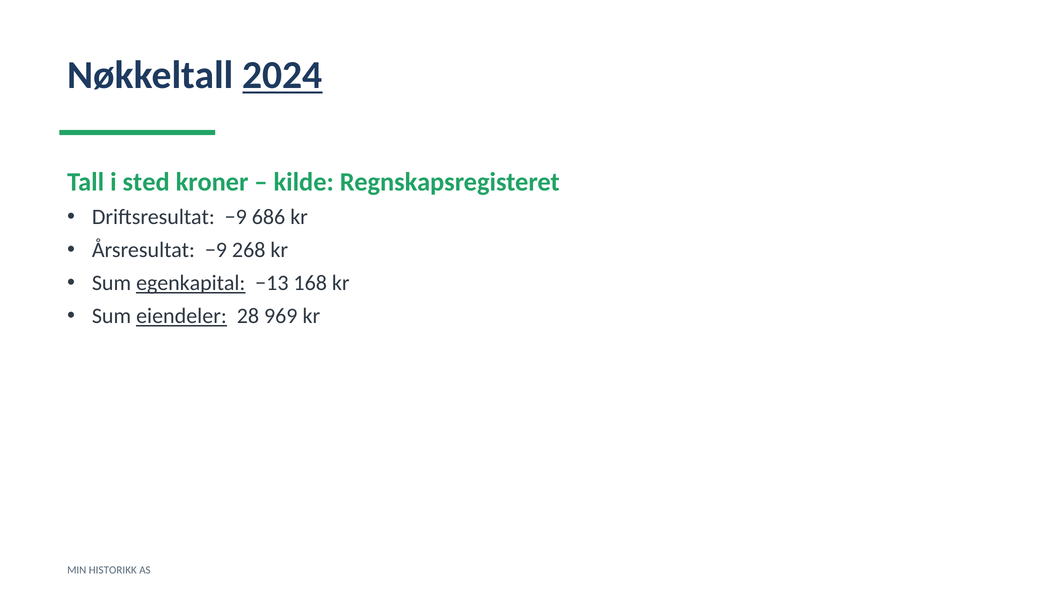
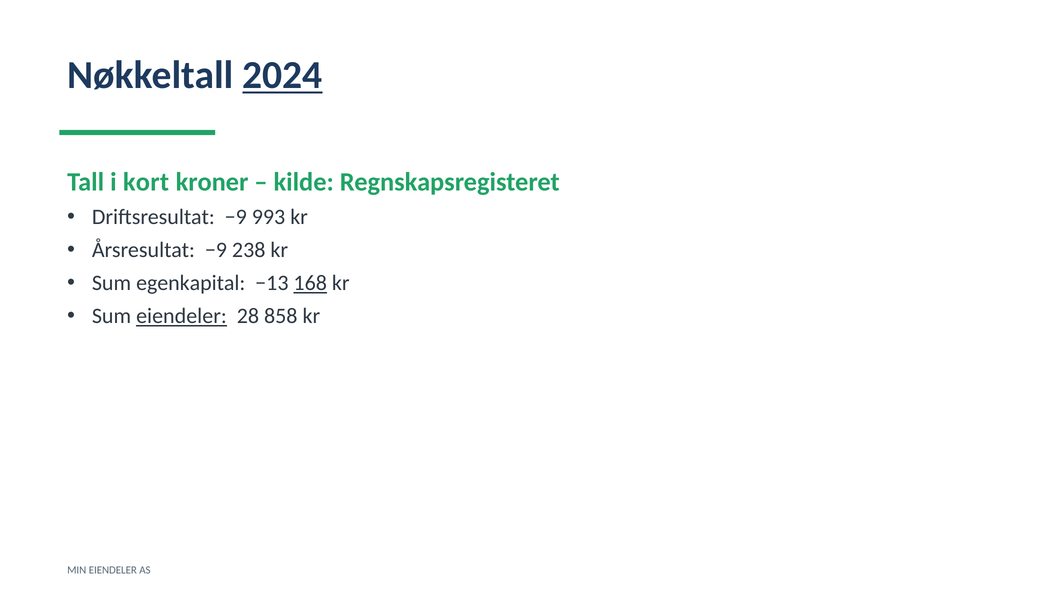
sted: sted -> kort (146, 182)
686: 686 -> 993 (268, 217)
268: 268 -> 238 (249, 250)
egenkapital underline: present -> none (191, 283)
168 underline: none -> present (310, 283)
969: 969 -> 858 (281, 316)
MIN HISTORIKK: HISTORIKK -> EIENDELER (113, 570)
